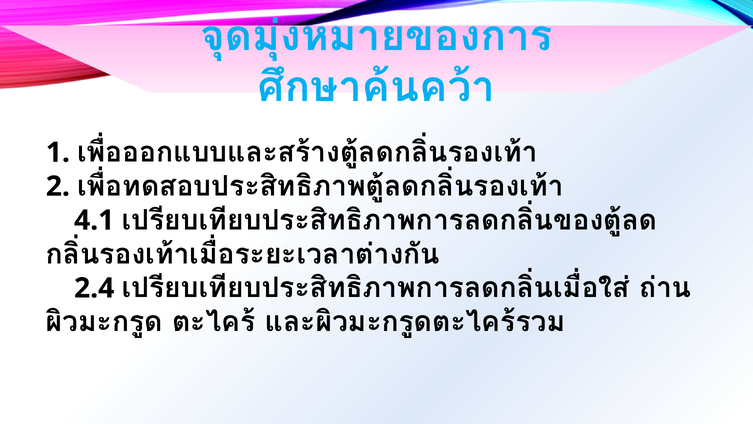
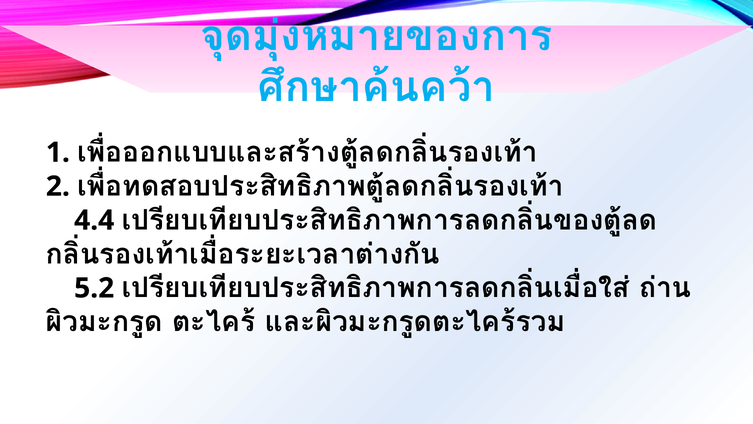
4.1: 4.1 -> 4.4 (94, 220)
2.4: 2.4 -> 5.2 (94, 288)
